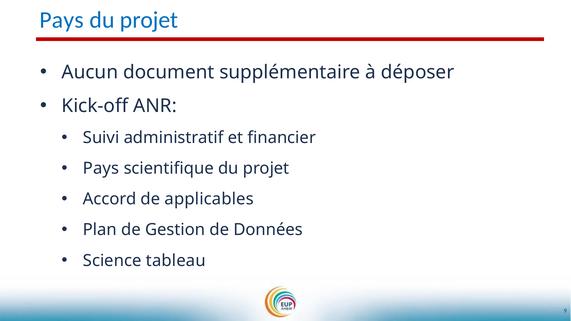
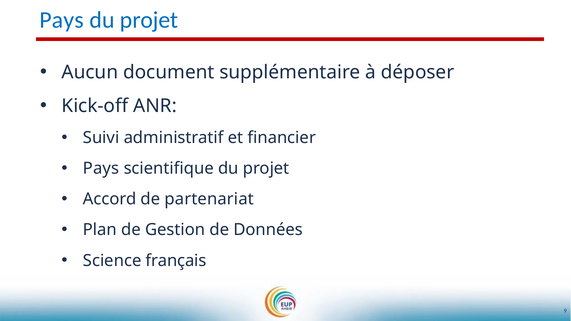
applicables: applicables -> partenariat (209, 199)
tableau: tableau -> français (176, 261)
